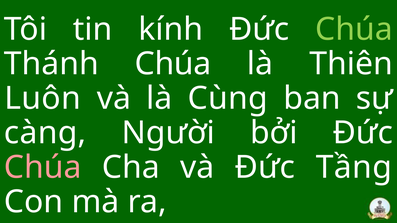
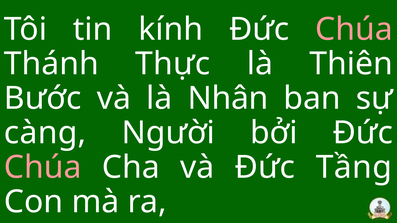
Chúa colour: light green -> pink (354, 29)
Thánh Chúa: Chúa -> Thực (173, 64)
Luôn: Luôn -> Bước (43, 99)
Cùng: Cùng -> Nhân (228, 99)
